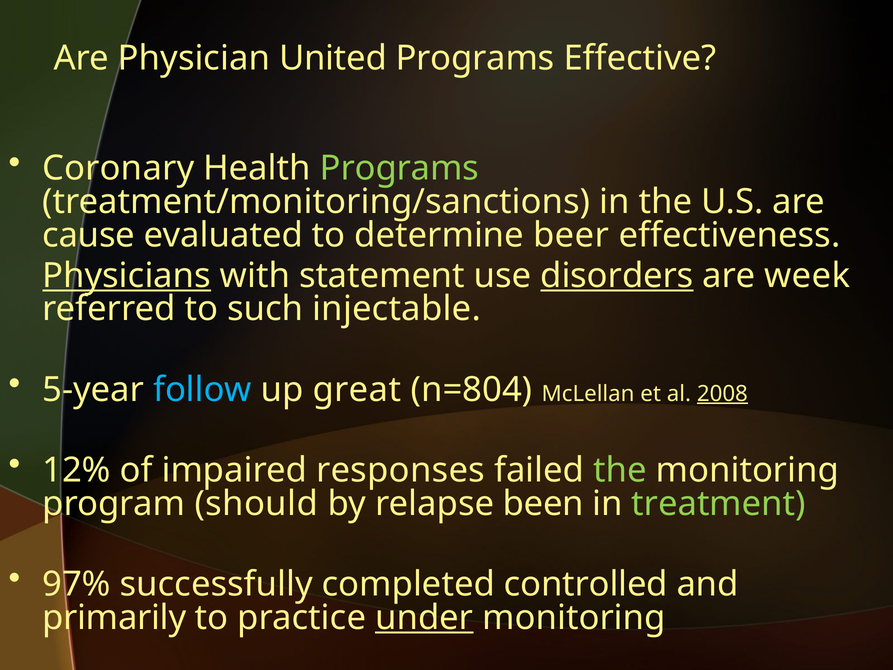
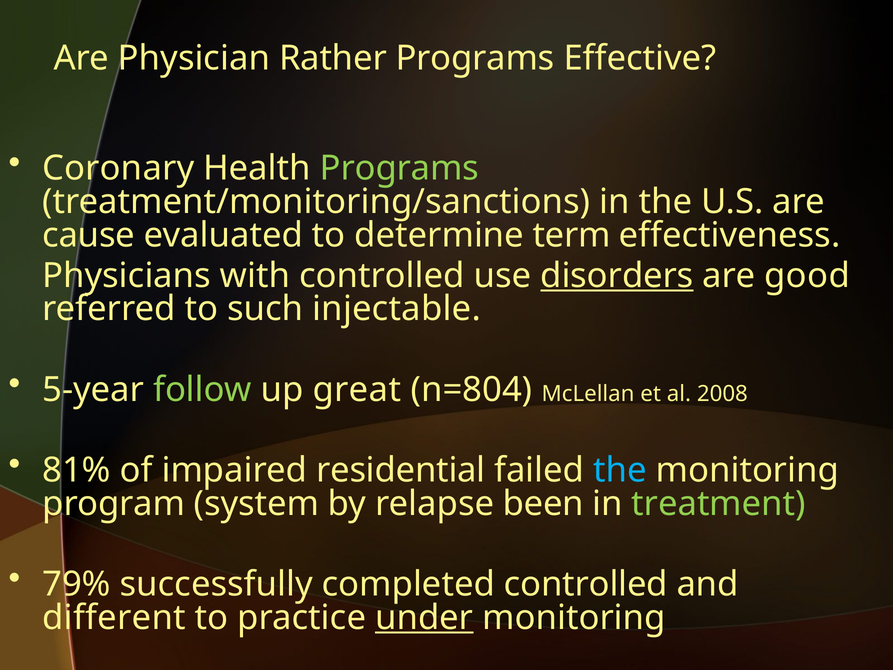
United: United -> Rather (333, 58)
beer: beer -> term (572, 235)
Physicians underline: present -> none (127, 275)
with statement: statement -> controlled (382, 275)
week: week -> good (807, 275)
follow colour: light blue -> light green (202, 389)
2008 underline: present -> none (722, 394)
12%: 12% -> 81% (77, 470)
responses: responses -> residential (401, 470)
the colour: light green -> light blue (620, 470)
should: should -> system (256, 503)
97%: 97% -> 79% (77, 584)
primarily: primarily -> different (114, 617)
